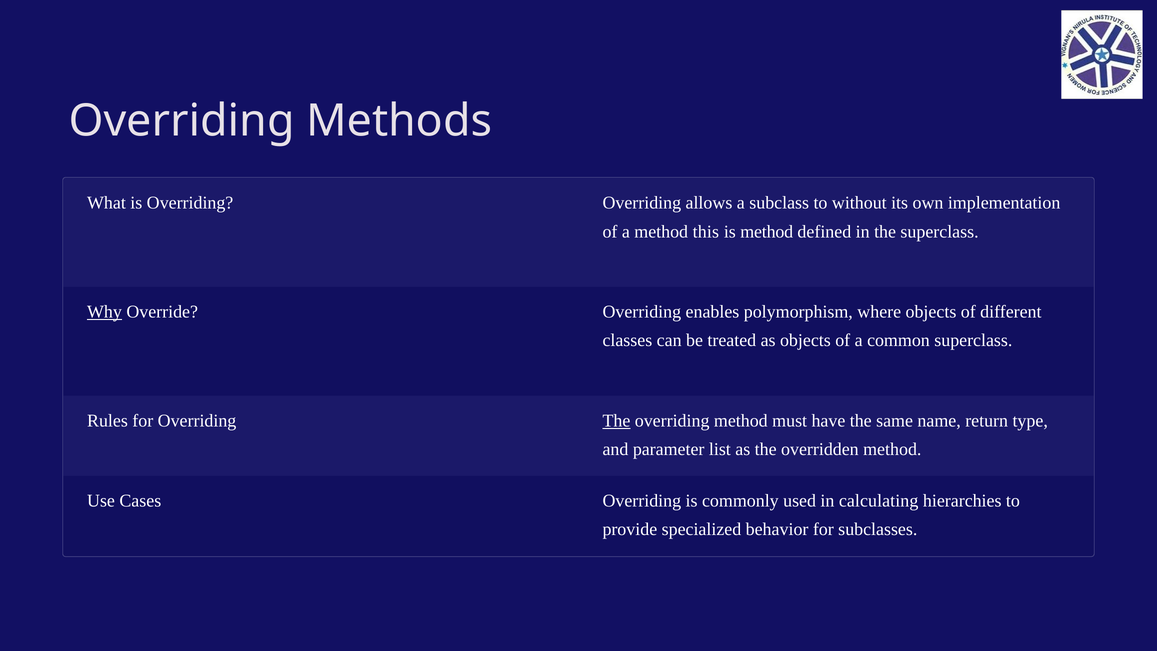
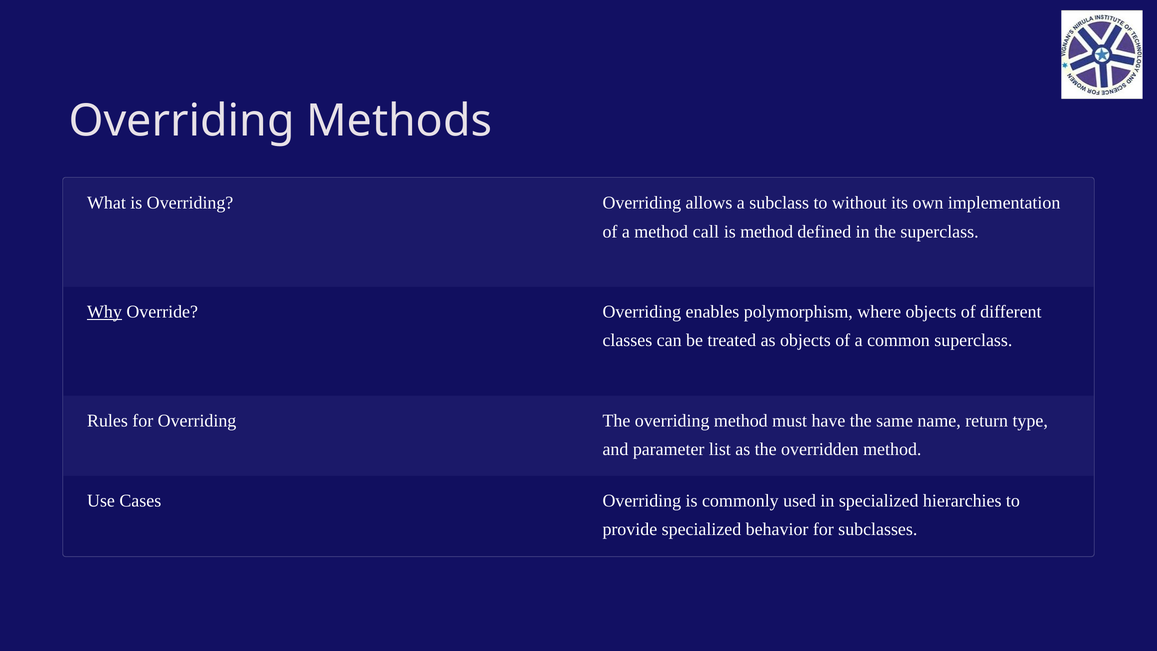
this: this -> call (706, 232)
The underline: present -> none (616, 421)
in calculating: calculating -> specialized (879, 501)
